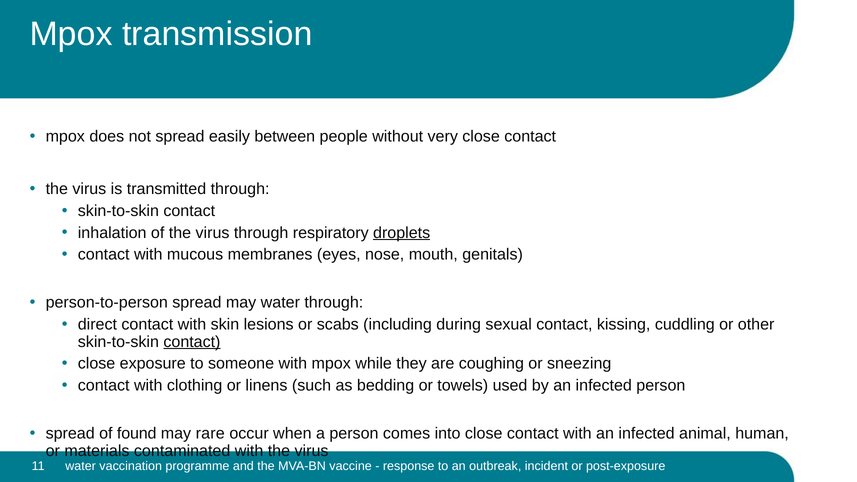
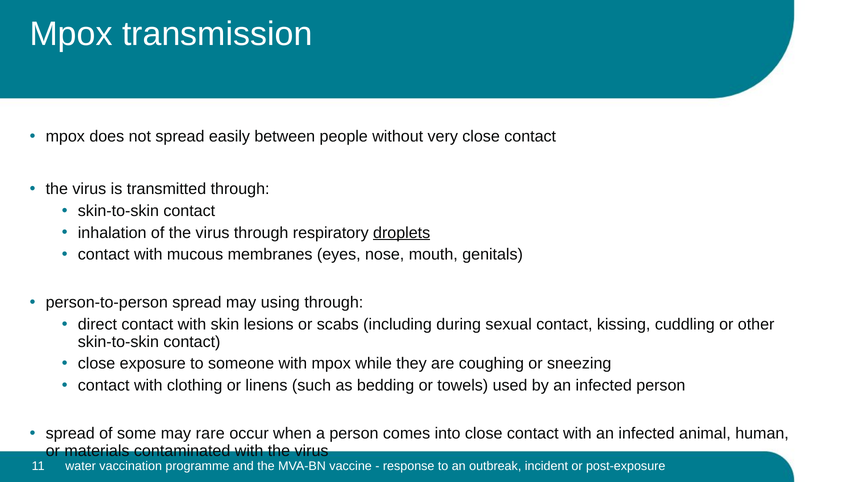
may water: water -> using (280, 303)
contact underline: present -> none (192, 342)
found: found -> some (137, 434)
